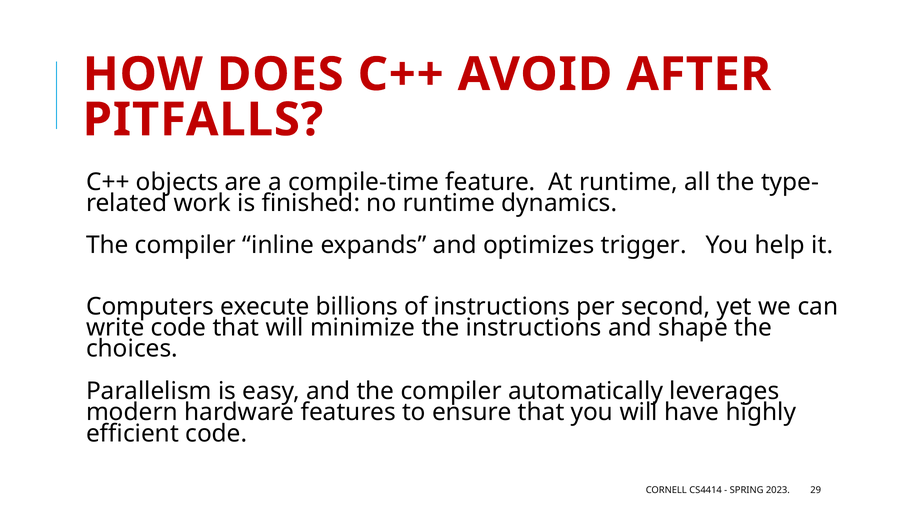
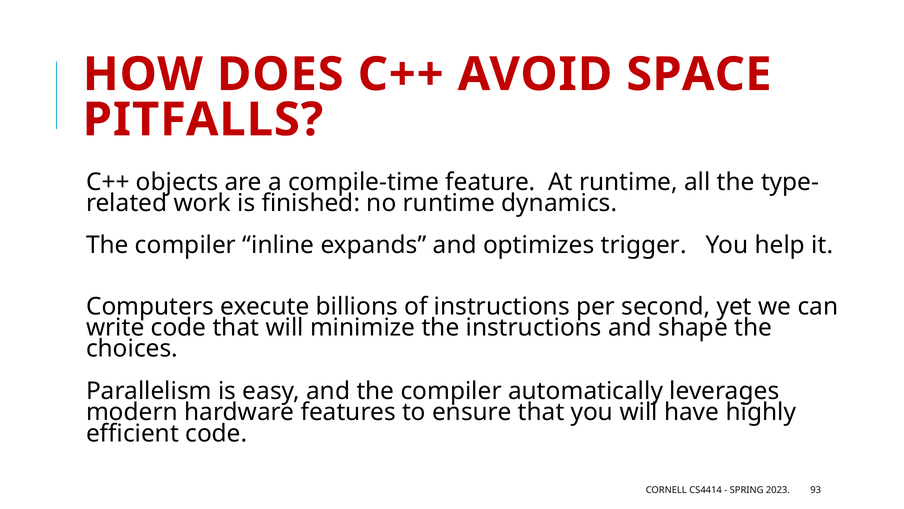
AFTER: AFTER -> SPACE (699, 74)
29: 29 -> 93 (816, 490)
